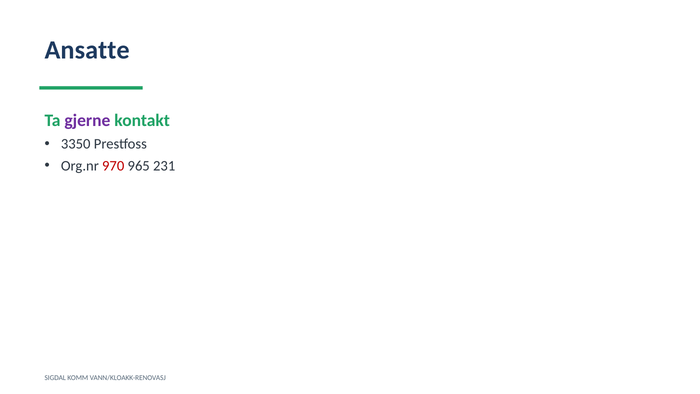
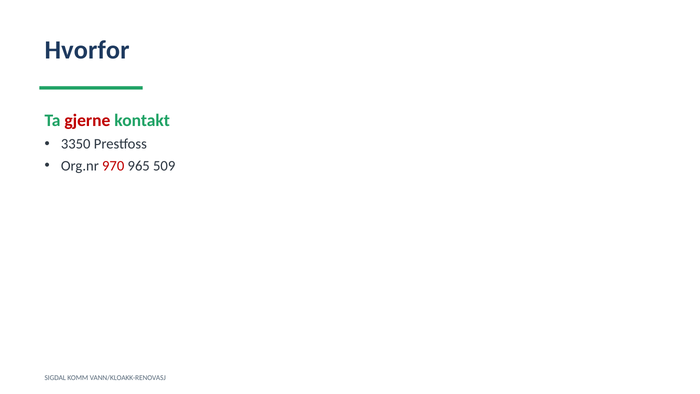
Ansatte: Ansatte -> Hvorfor (87, 50)
gjerne colour: purple -> red (87, 121)
231: 231 -> 509 (164, 166)
